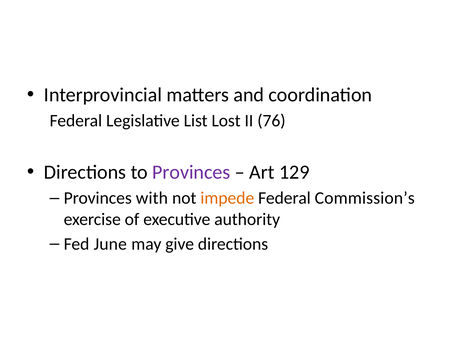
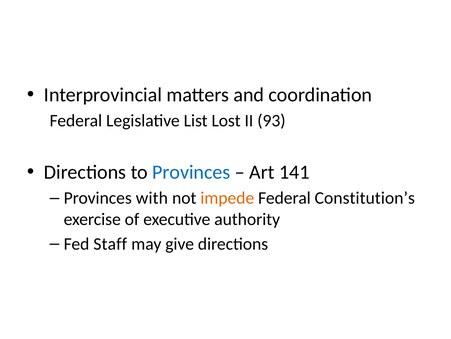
76: 76 -> 93 (271, 121)
Provinces colour: purple -> blue (191, 172)
129: 129 -> 141 (294, 172)
Commission’s: Commission’s -> Constitution’s (365, 198)
June: June -> Staff (110, 243)
